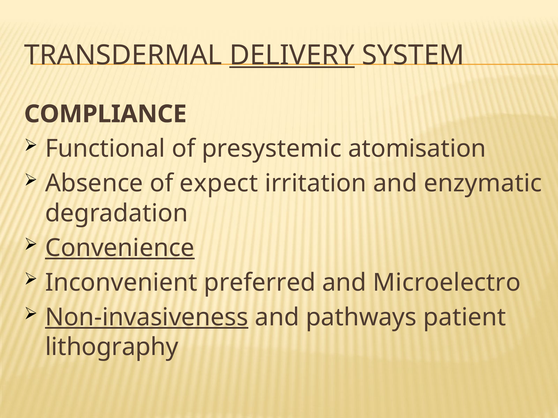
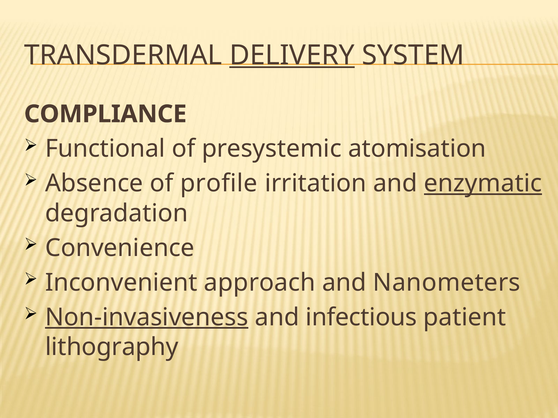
expect: expect -> profile (219, 184)
enzymatic underline: none -> present (483, 184)
Convenience underline: present -> none (120, 248)
preferred: preferred -> approach (260, 283)
Microelectro: Microelectro -> Nanometers (447, 283)
pathways: pathways -> infectious (361, 318)
